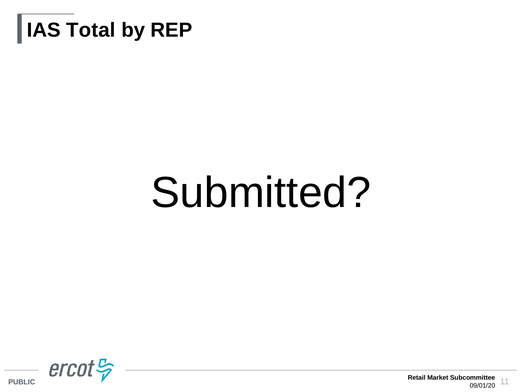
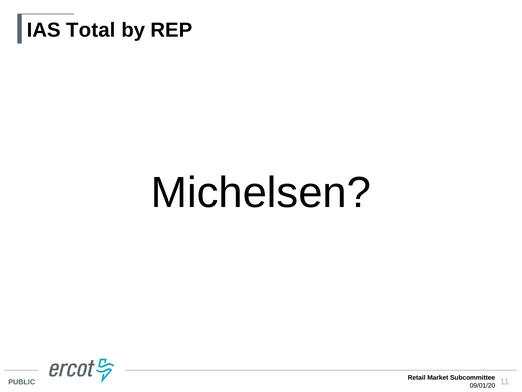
Submitted: Submitted -> Michelsen (261, 193)
